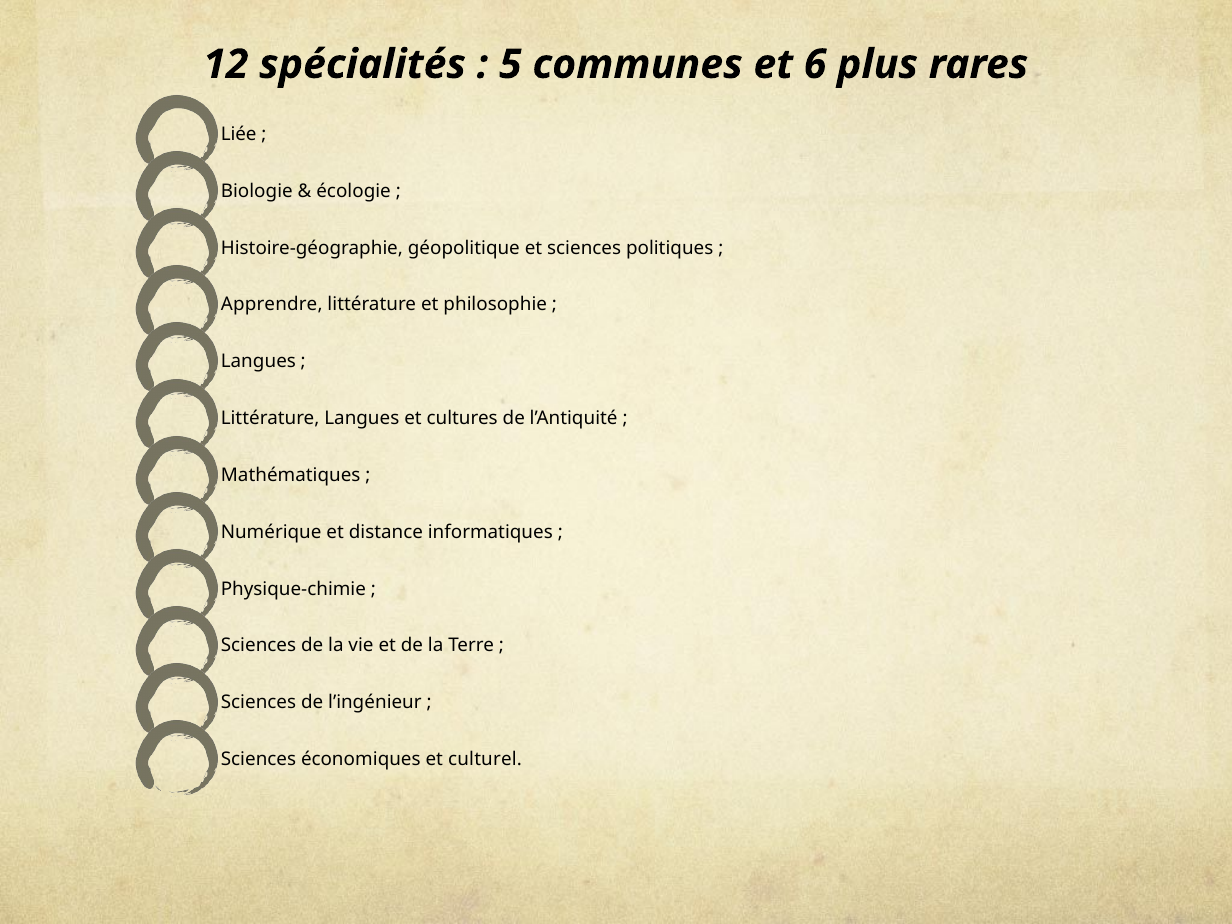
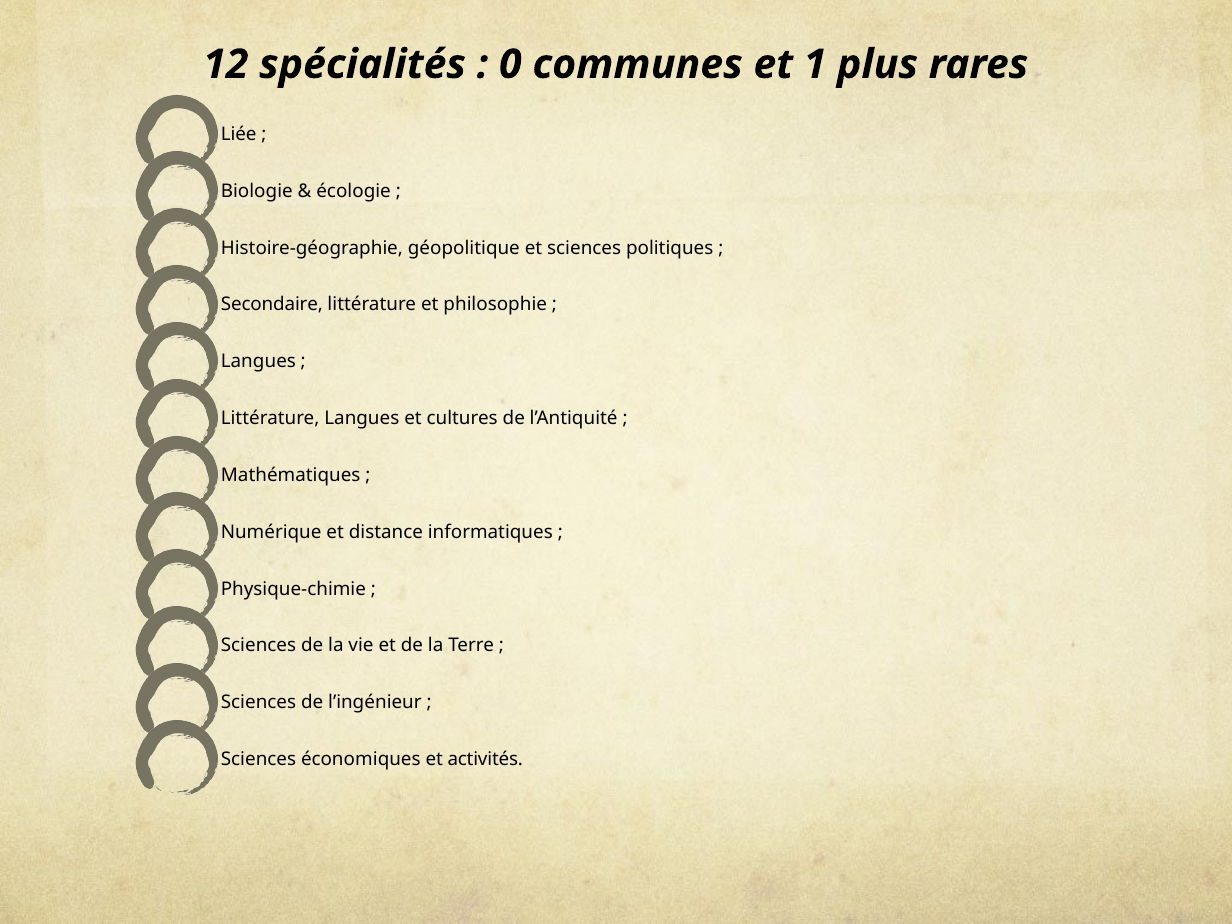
5: 5 -> 0 (510, 64)
6: 6 -> 1 (815, 64)
Apprendre: Apprendre -> Secondaire (272, 305)
culturel: culturel -> activités (485, 759)
